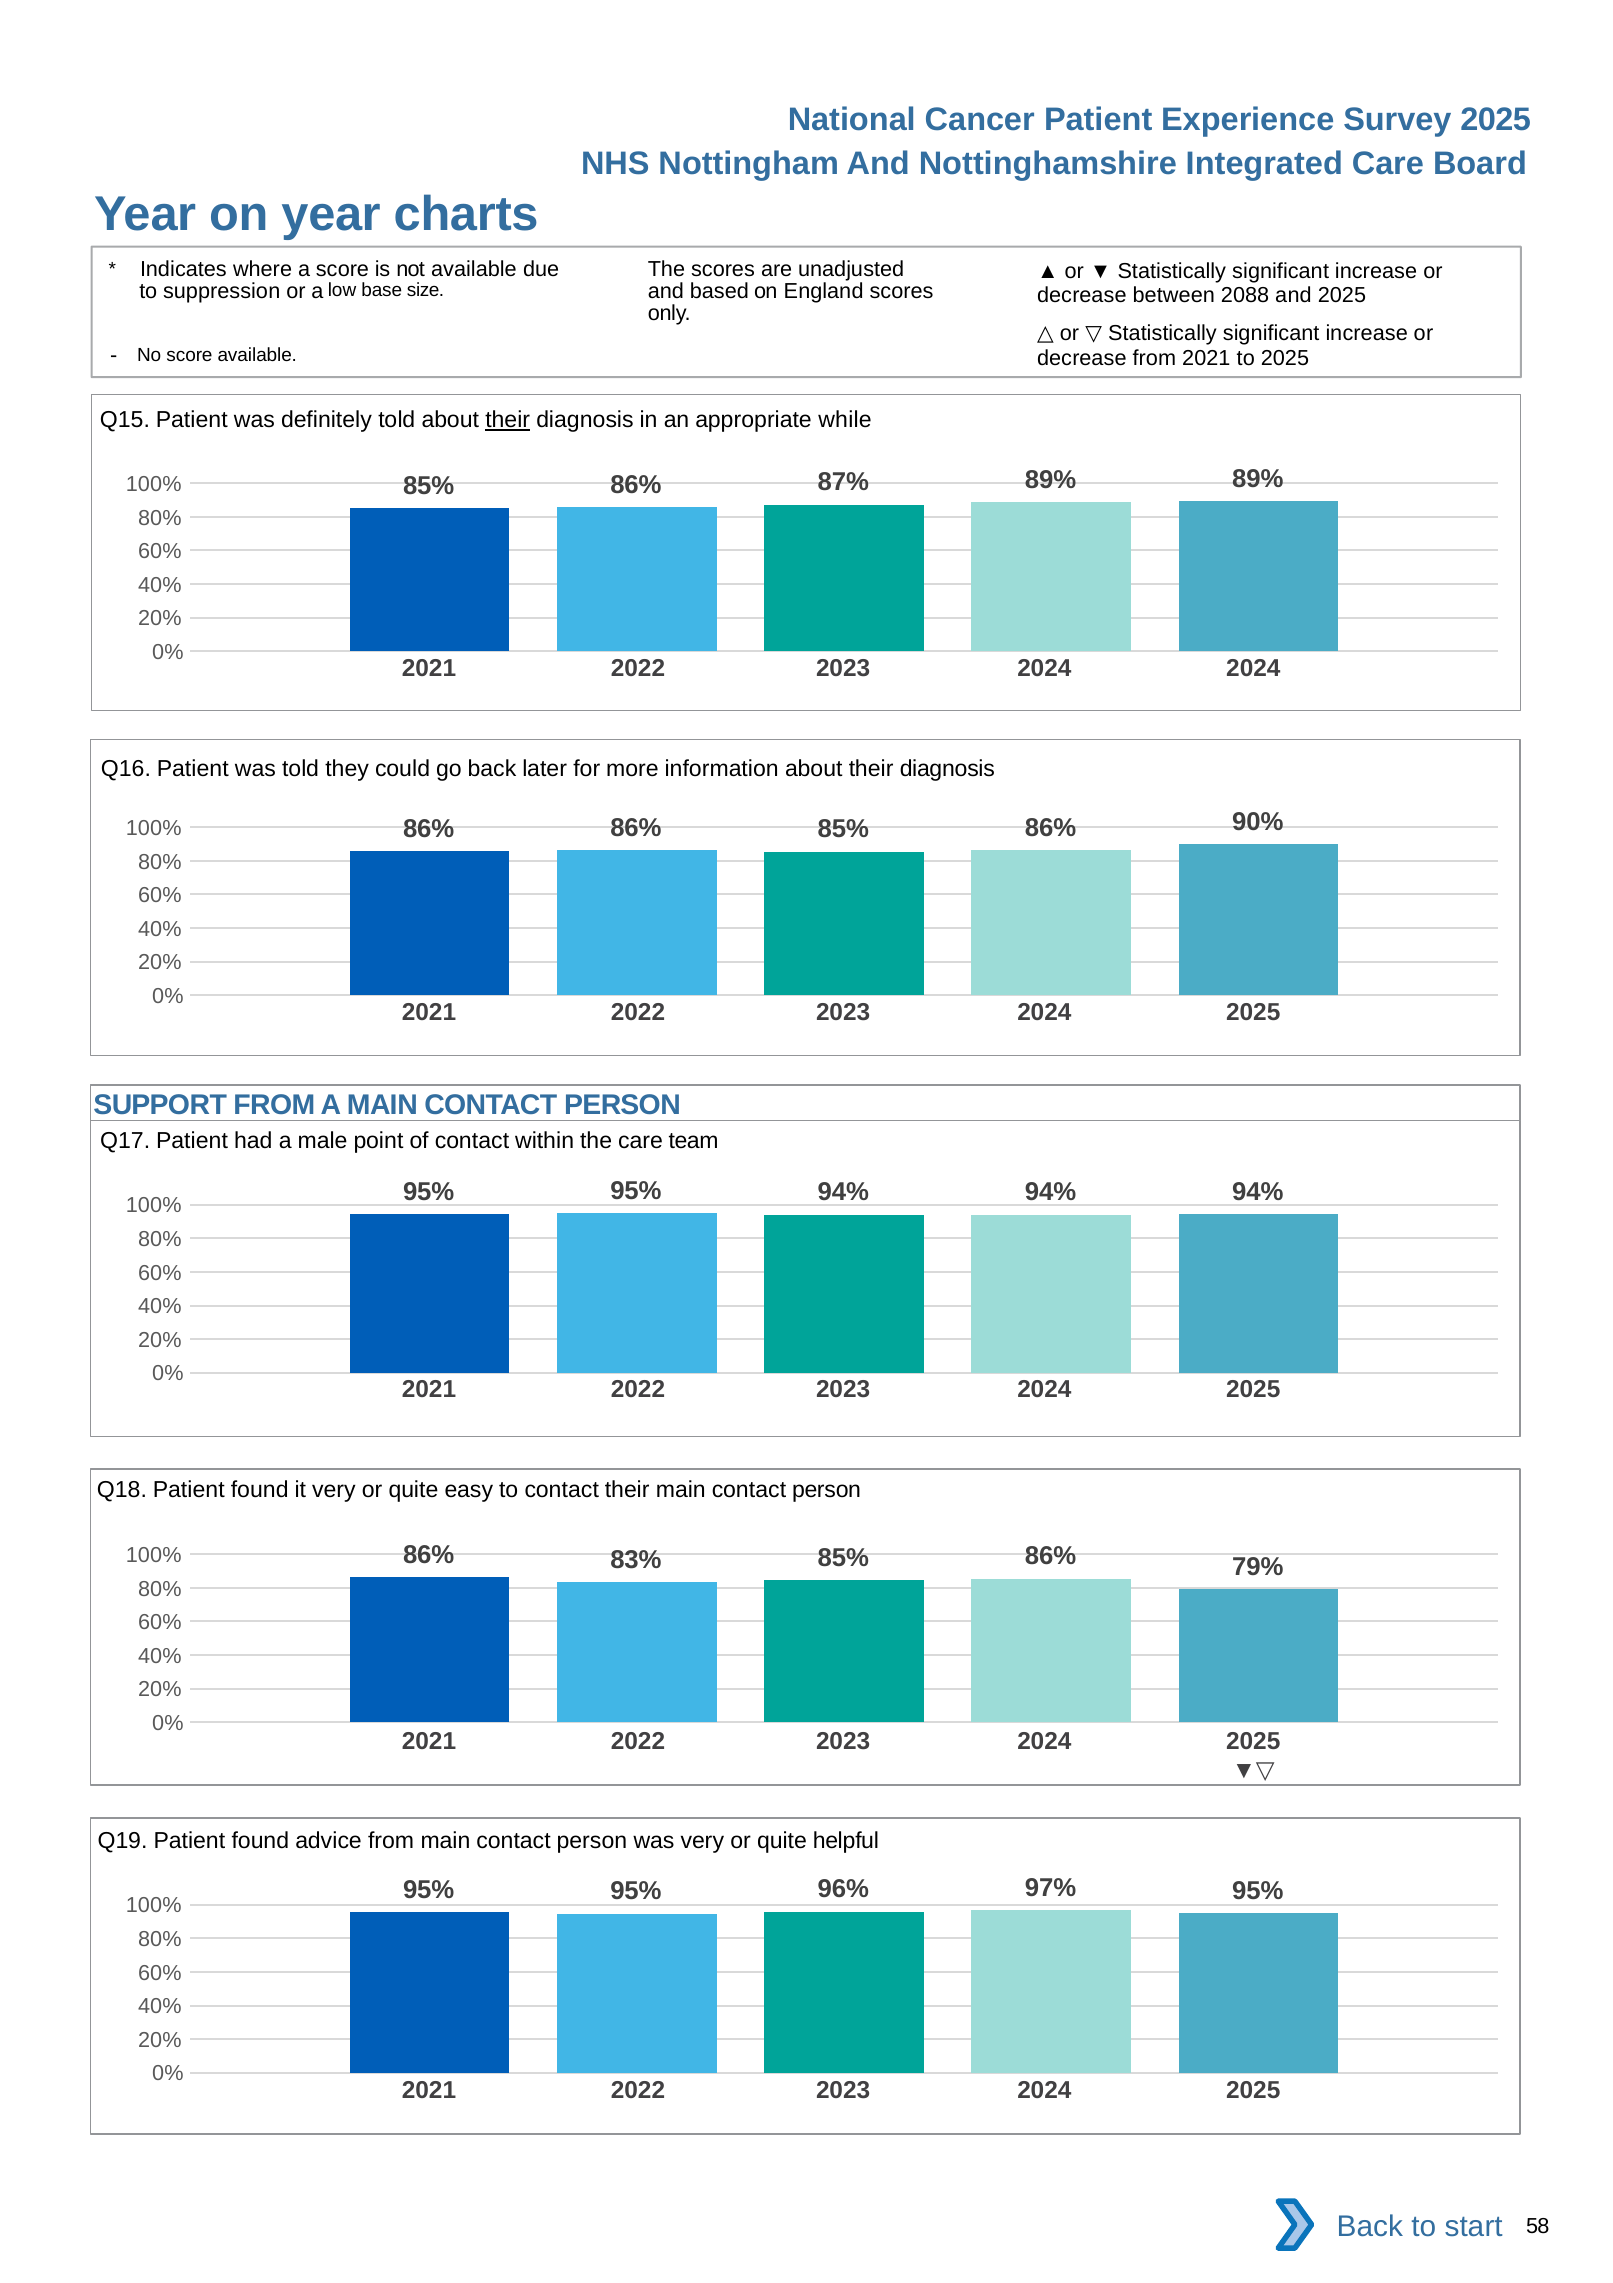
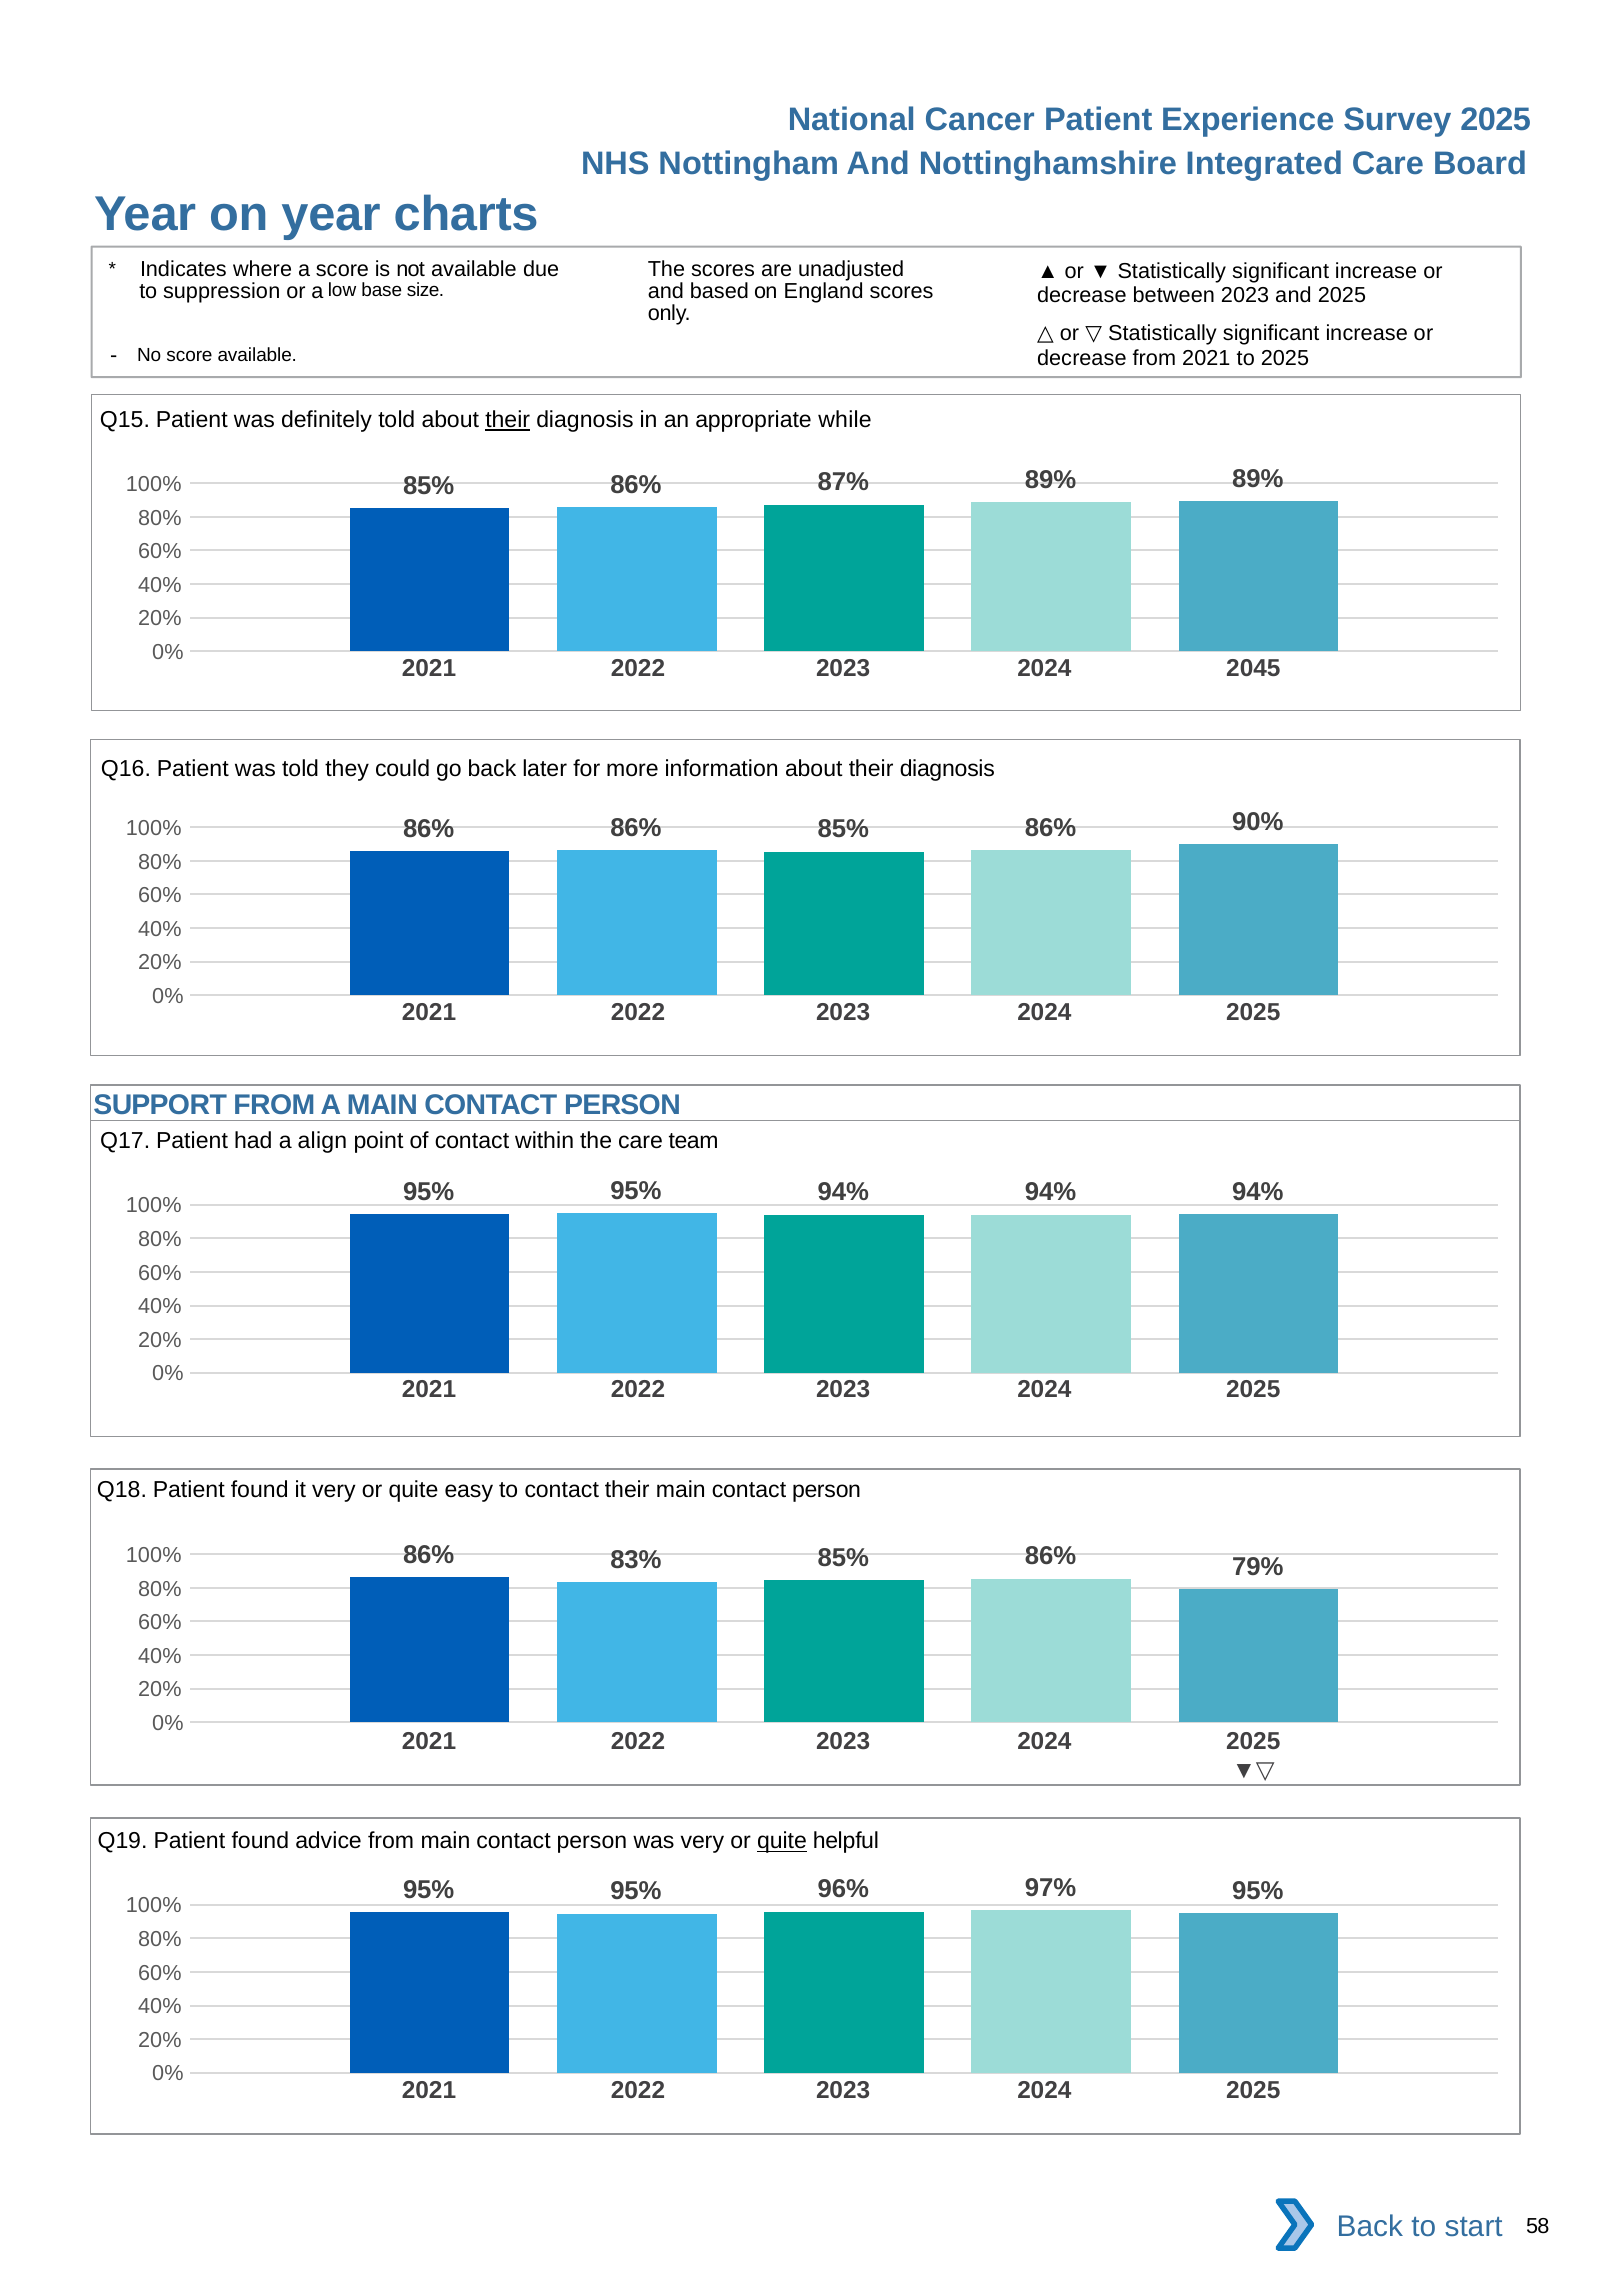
between 2088: 2088 -> 2023 (1245, 296)
2024 2024: 2024 -> 2045 (1253, 668)
male: male -> align (322, 1141)
quite underline: none -> present (782, 1841)
